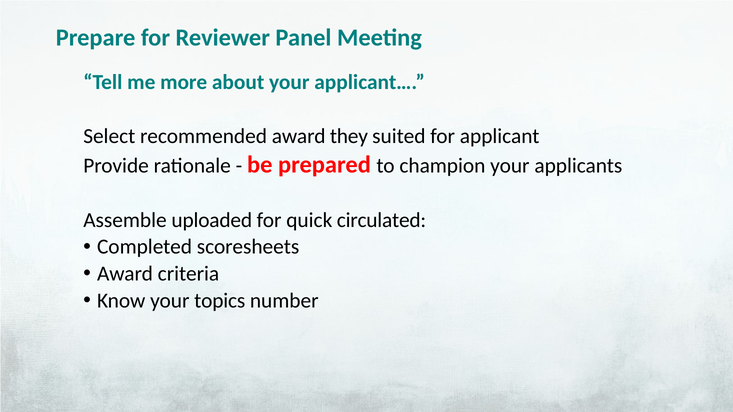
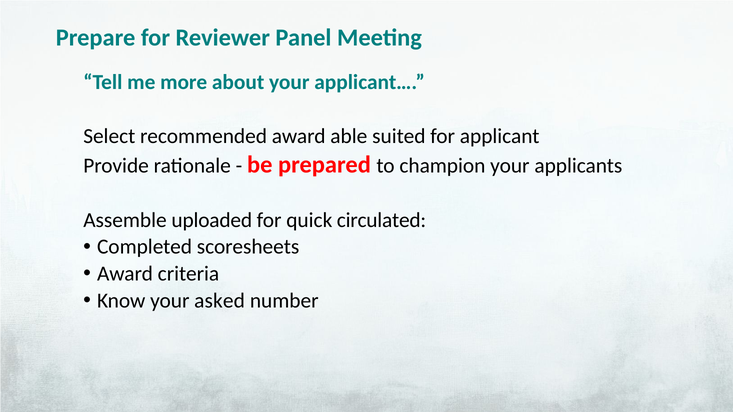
they: they -> able (349, 136)
topics: topics -> asked (220, 301)
